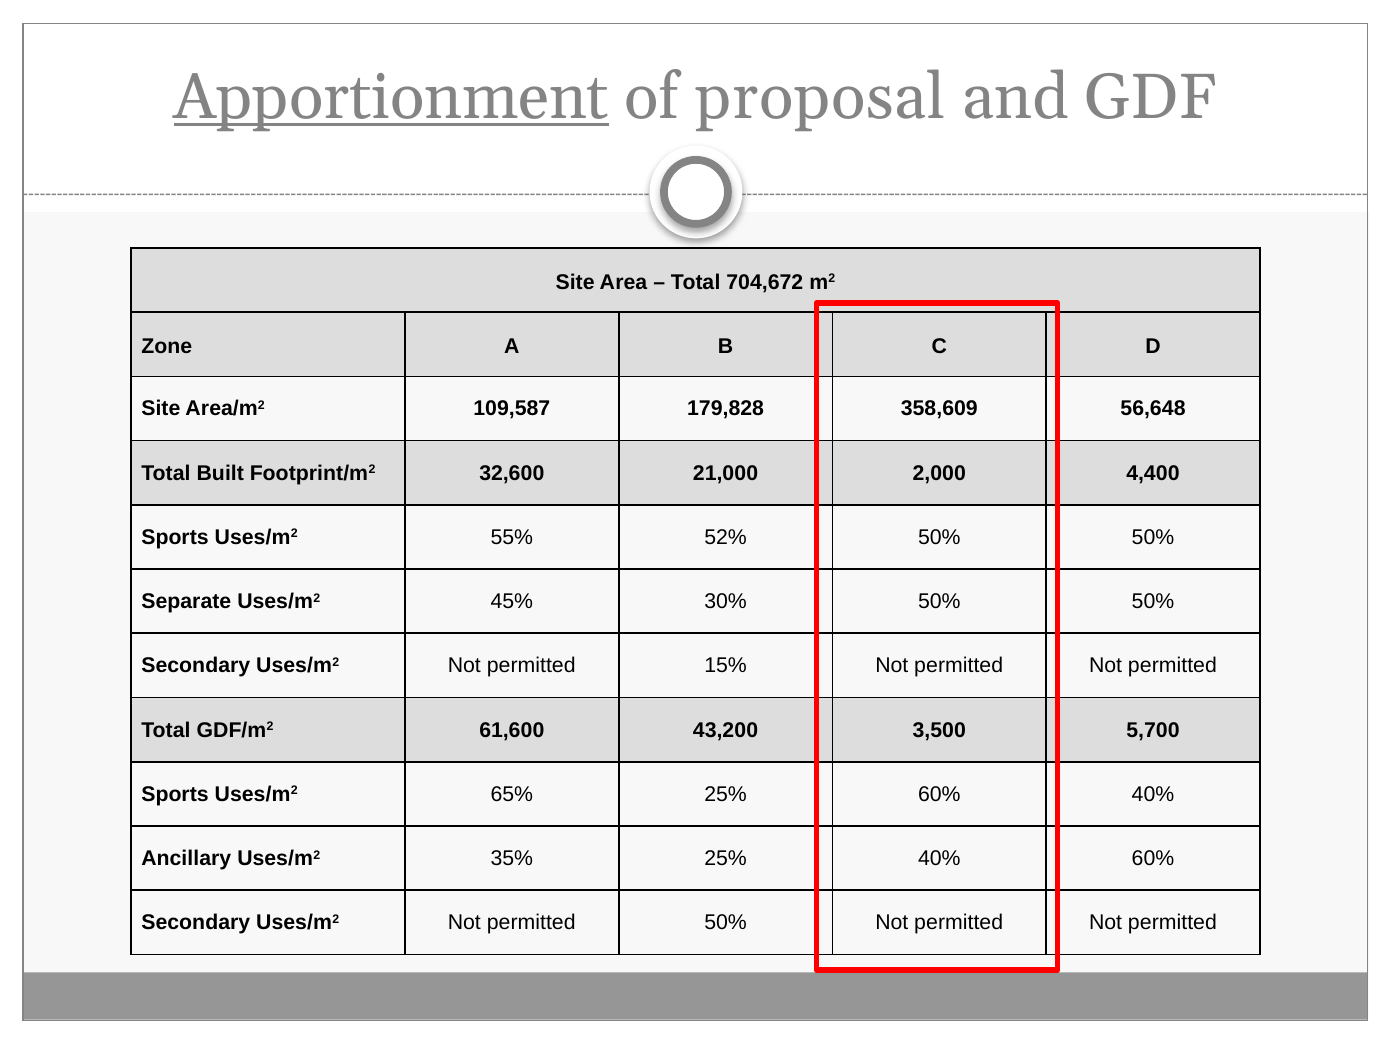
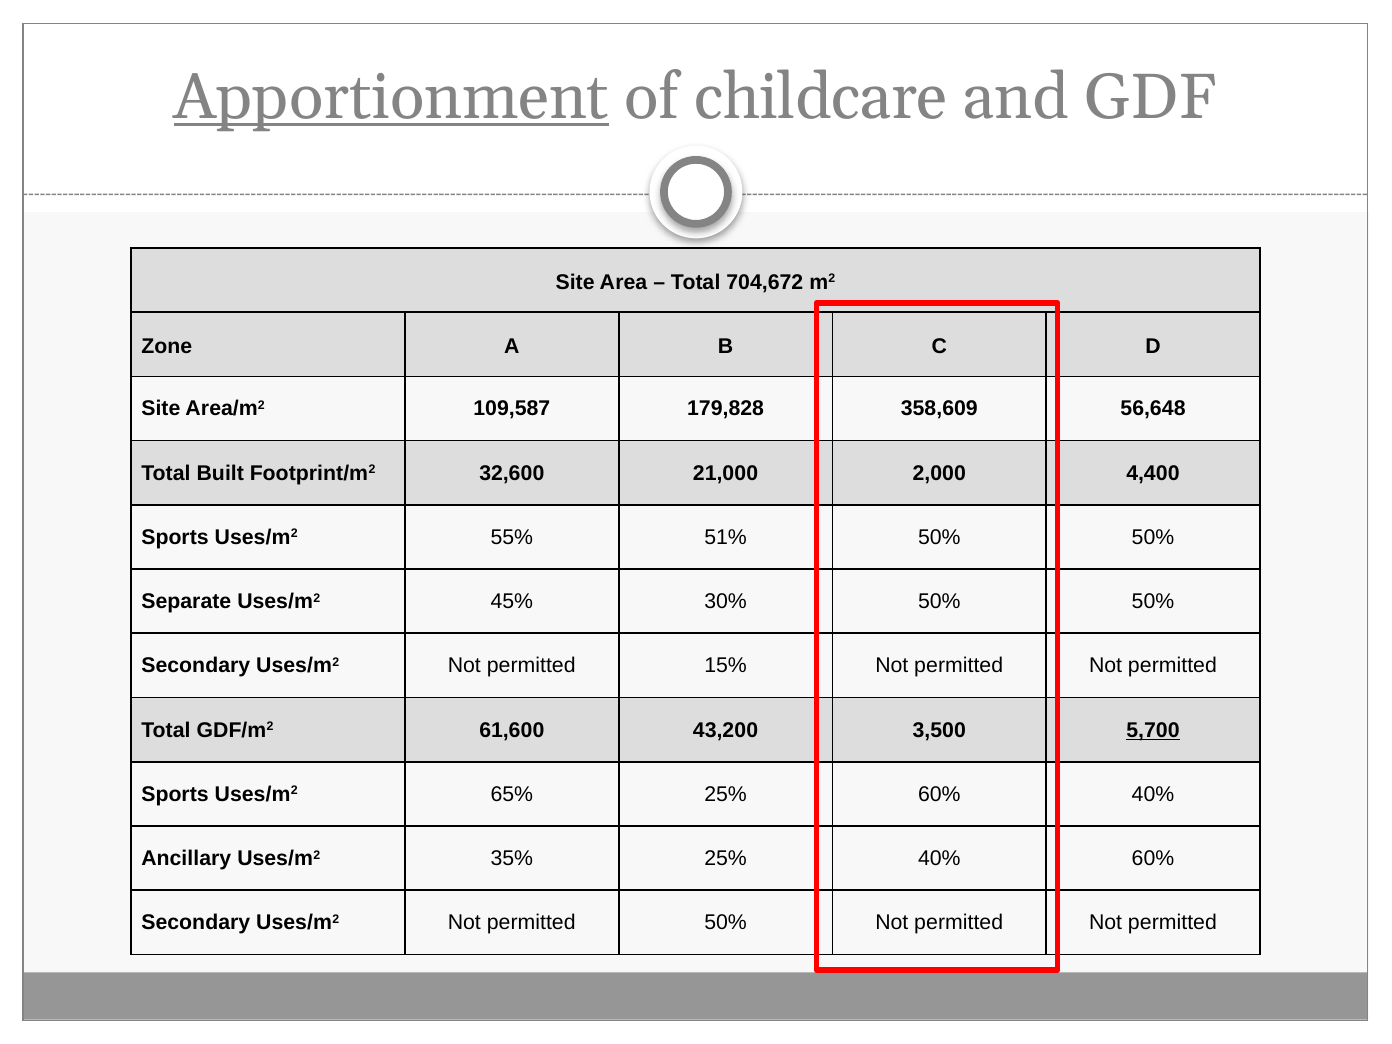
proposal: proposal -> childcare (821, 97)
52%: 52% -> 51% (726, 537)
5,700 underline: none -> present (1153, 730)
